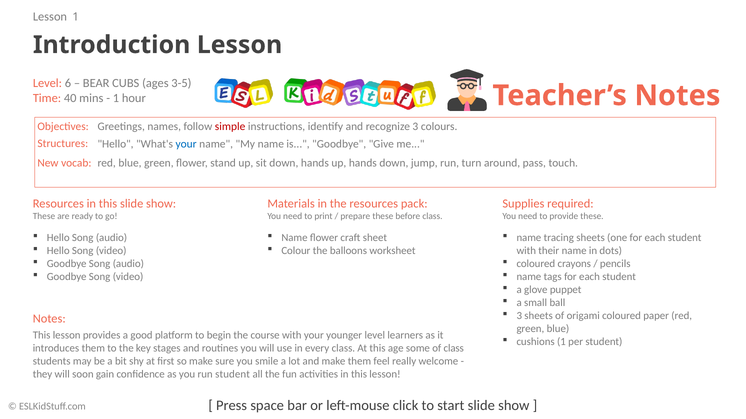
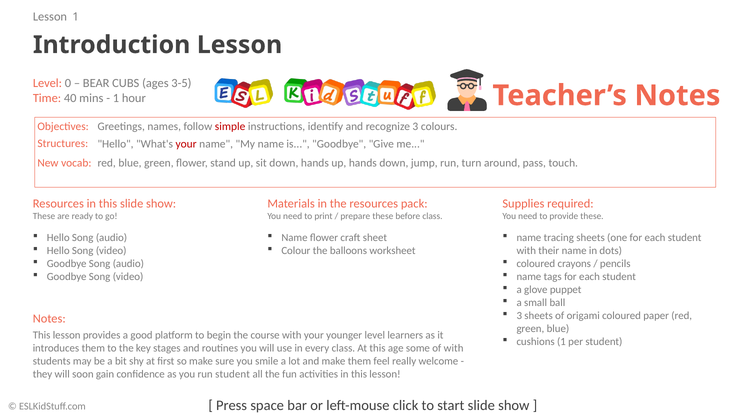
6: 6 -> 0 (68, 83)
your colour: blue -> red (186, 144)
of class: class -> with (454, 349)
